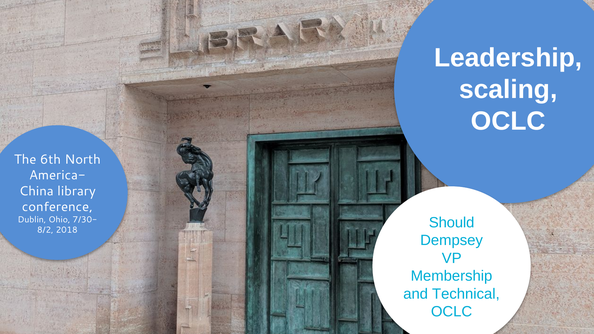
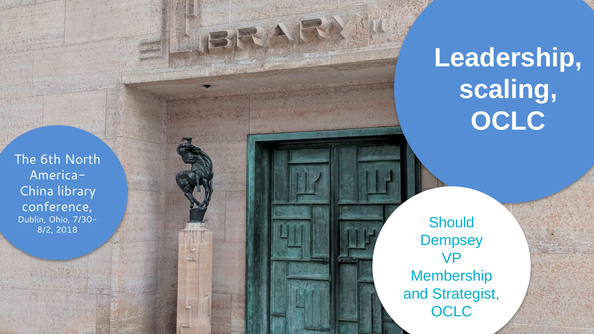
Technical: Technical -> Strategist (466, 294)
